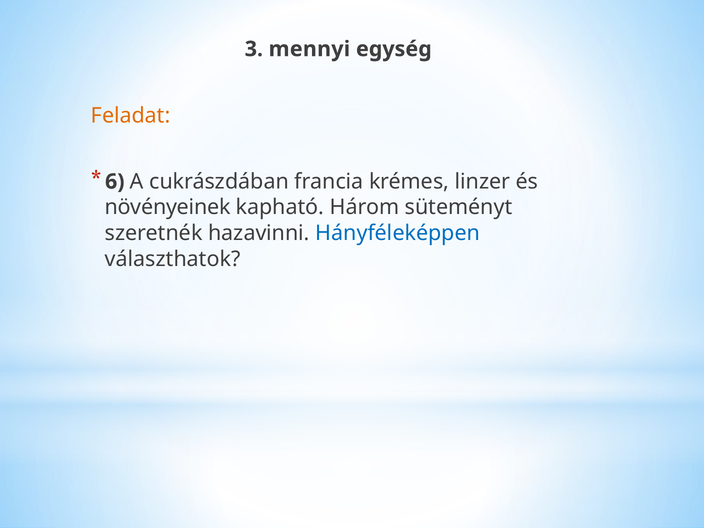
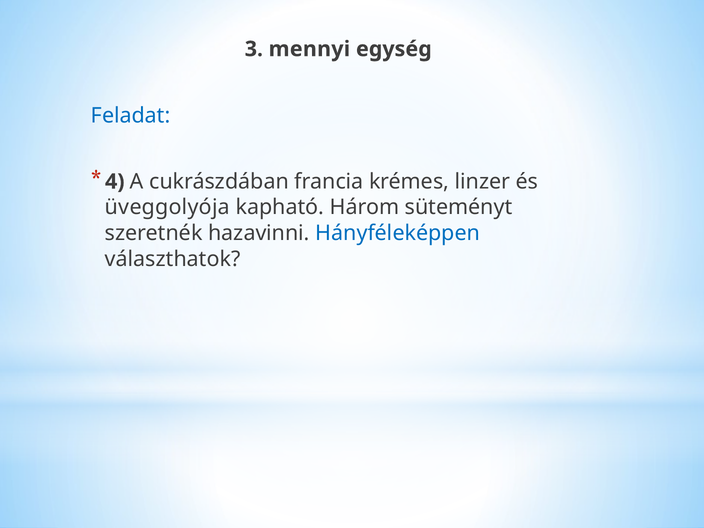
Feladat colour: orange -> blue (131, 116)
6: 6 -> 4 (115, 182)
növényeinek: növényeinek -> üveggolyója (167, 207)
